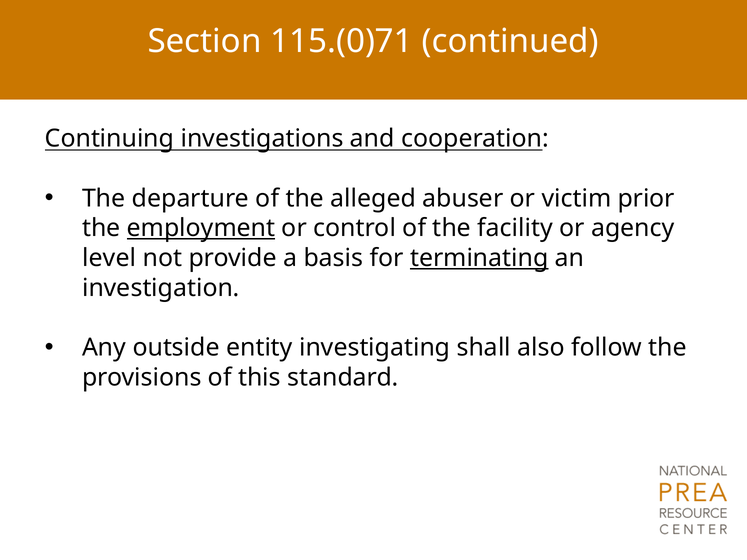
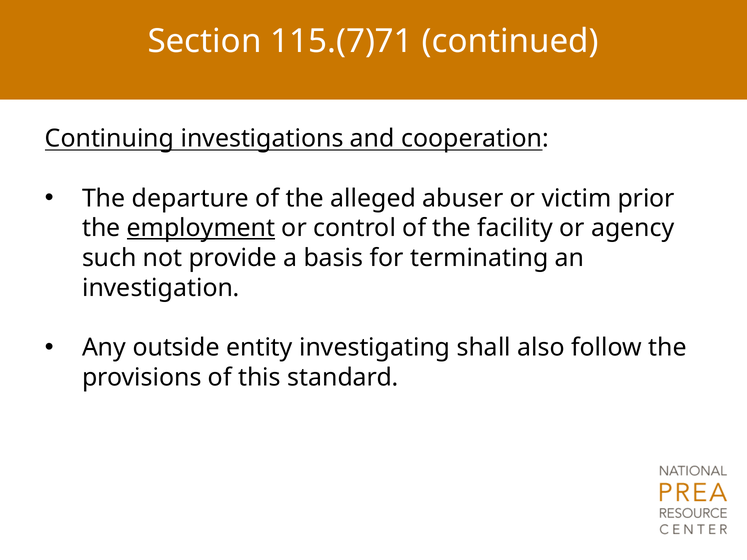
115.(0)71: 115.(0)71 -> 115.(7)71 (342, 41)
level: level -> such (109, 258)
terminating underline: present -> none (479, 258)
